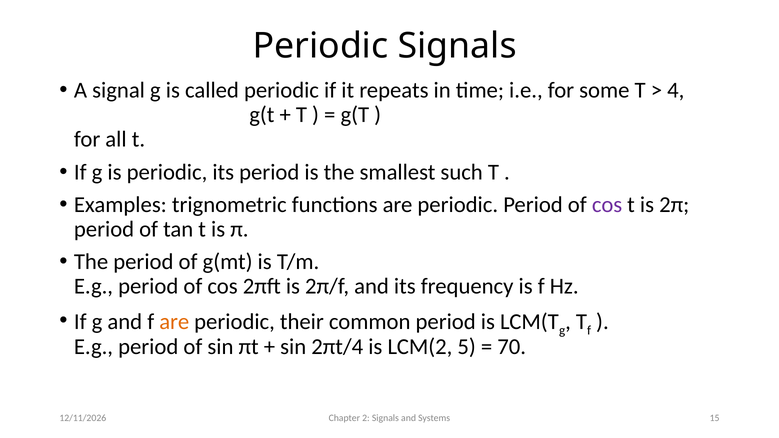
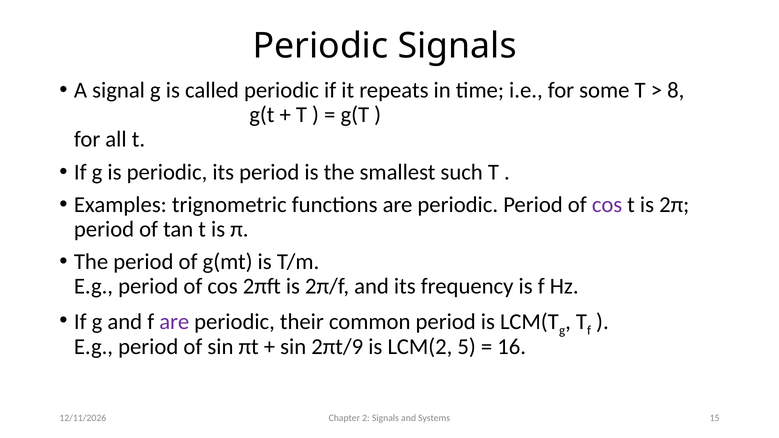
4: 4 -> 8 (676, 90)
are colour: orange -> purple (174, 322)
2πt/4: 2πt/4 -> 2πt/9 (337, 347)
70: 70 -> 16 (512, 347)
